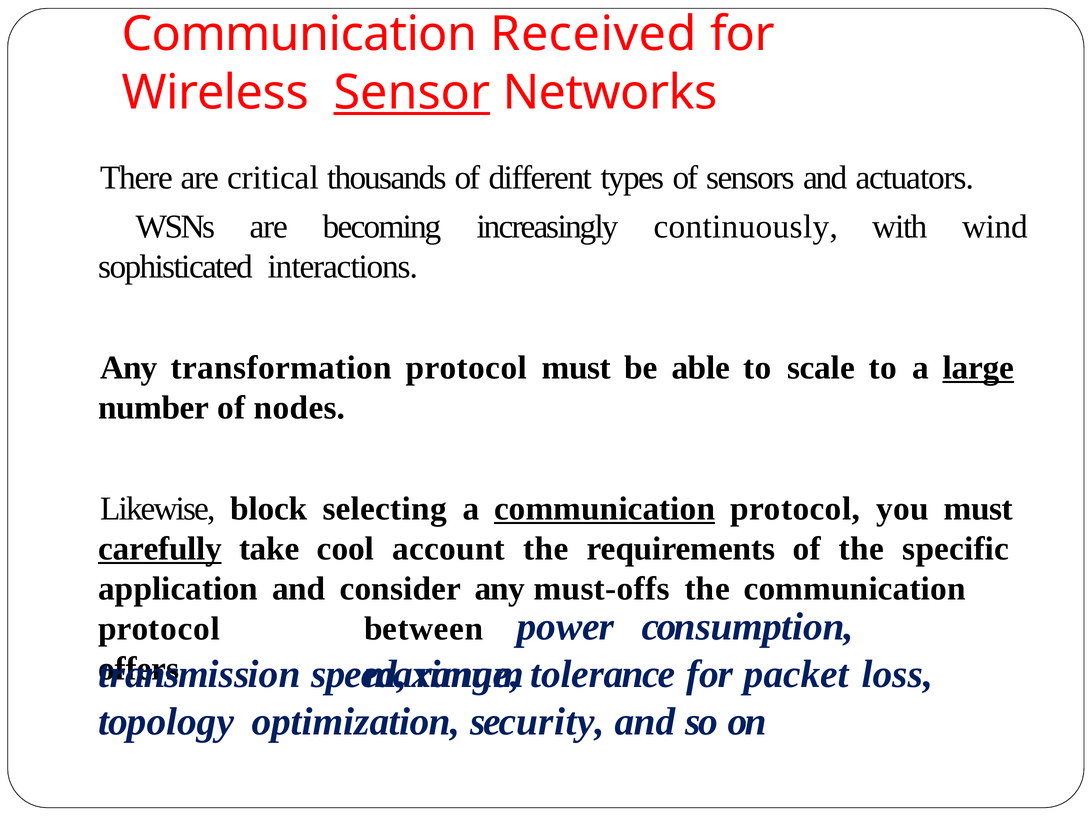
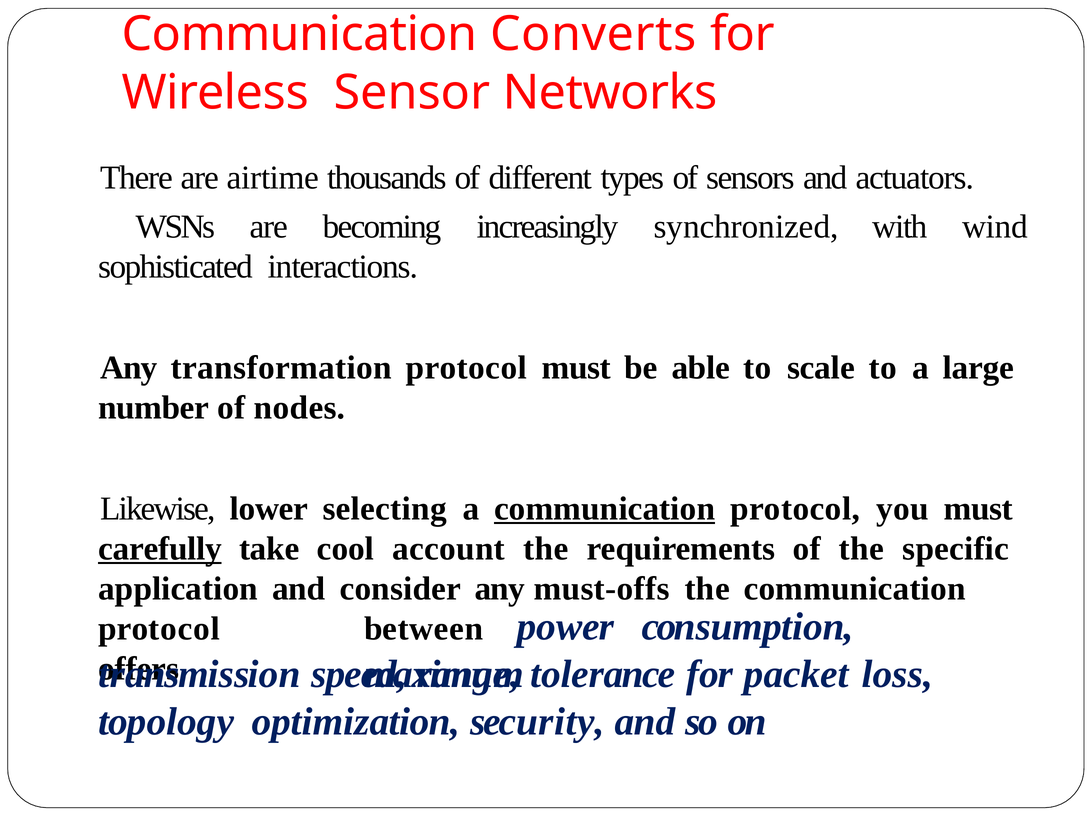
Received: Received -> Converts (593, 34)
Sensor underline: present -> none (412, 93)
critical: critical -> airtime (273, 178)
continuously: continuously -> synchronized (746, 227)
large underline: present -> none (978, 368)
block: block -> lower (269, 509)
